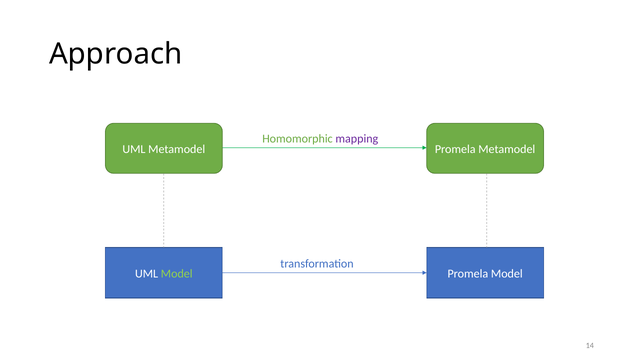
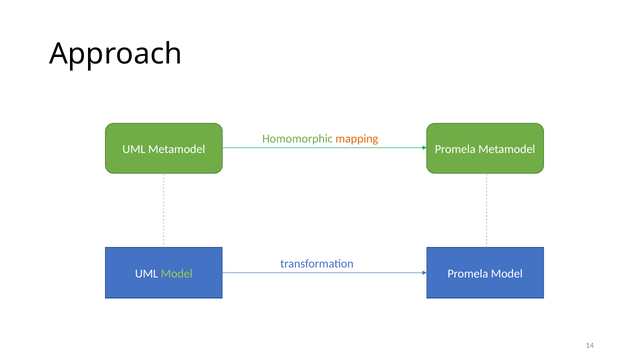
mapping colour: purple -> orange (357, 139)
